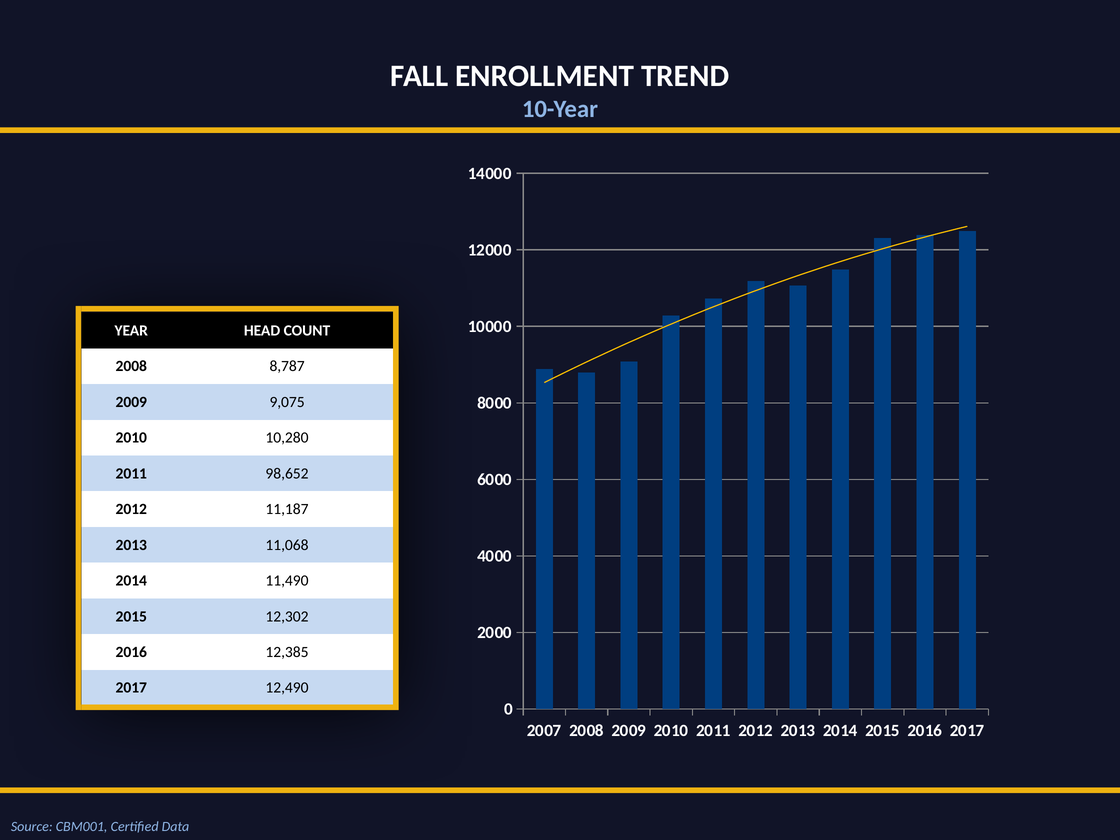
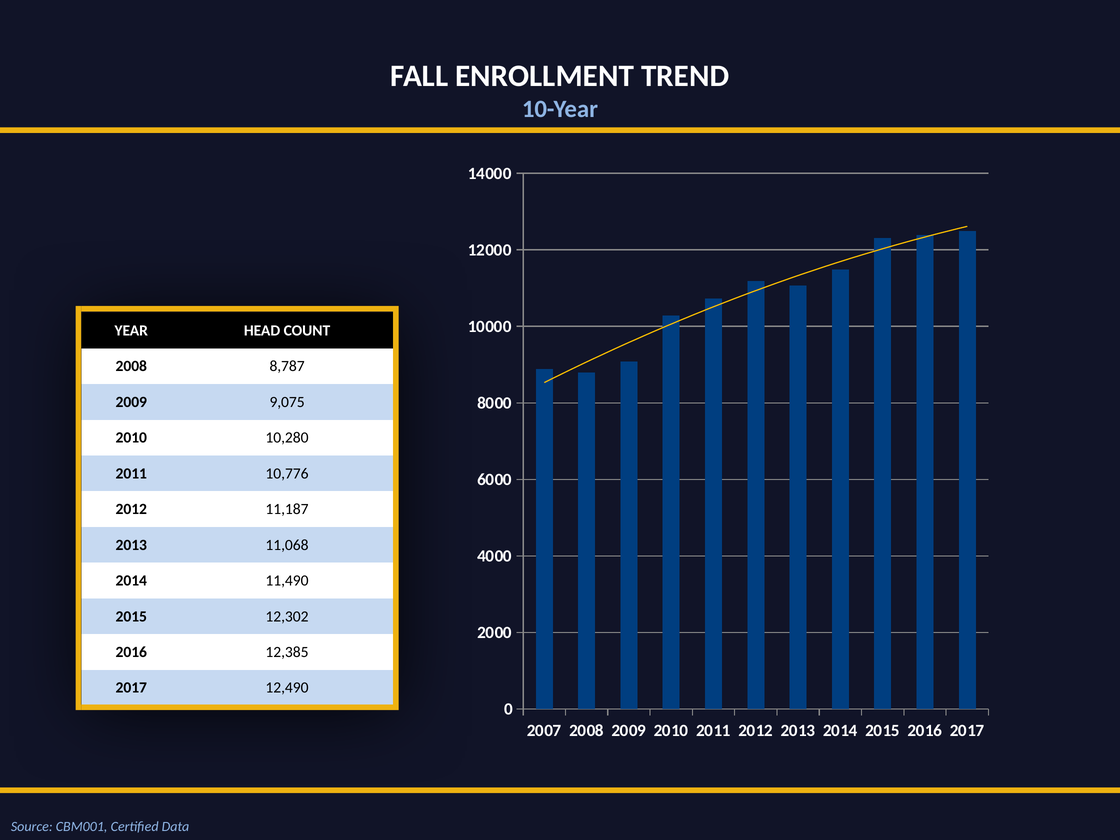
98,652: 98,652 -> 10,776 (287, 474)
